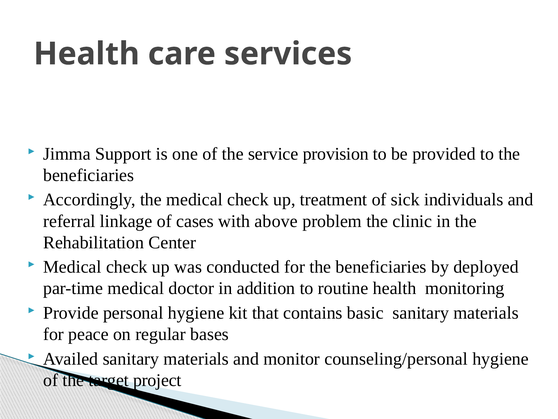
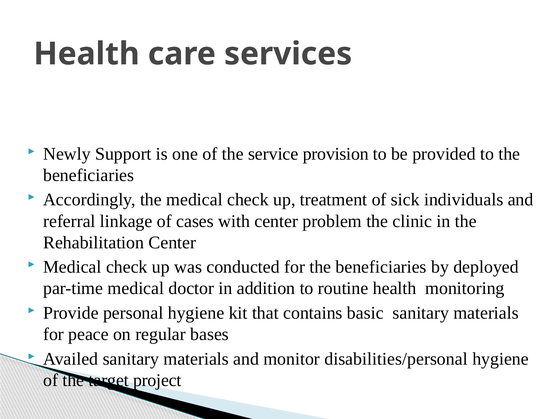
Jimma: Jimma -> Newly (67, 154)
with above: above -> center (276, 221)
counseling/personal: counseling/personal -> disabilities/personal (396, 358)
